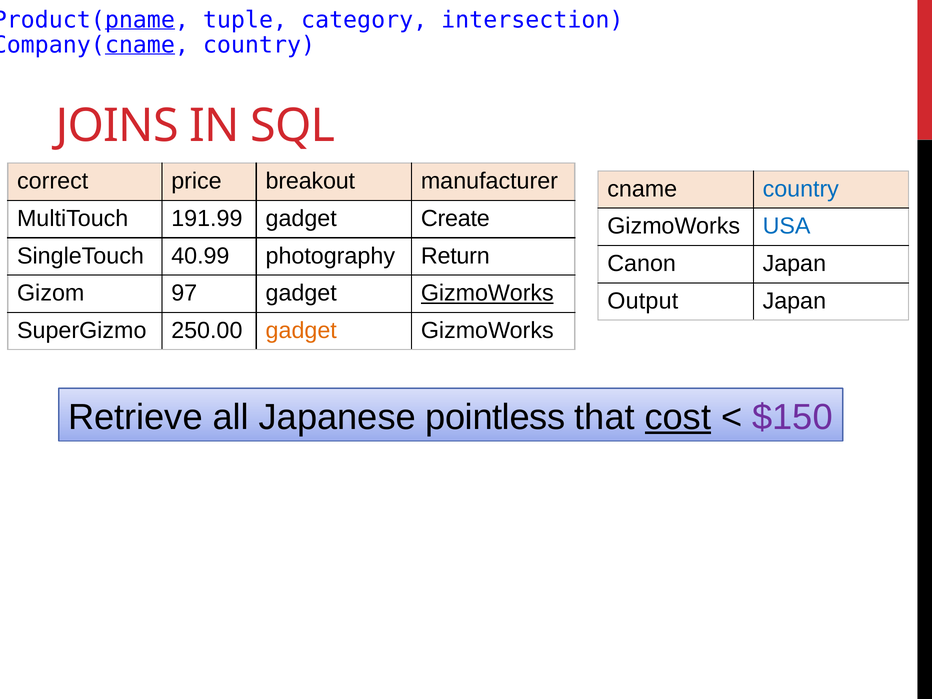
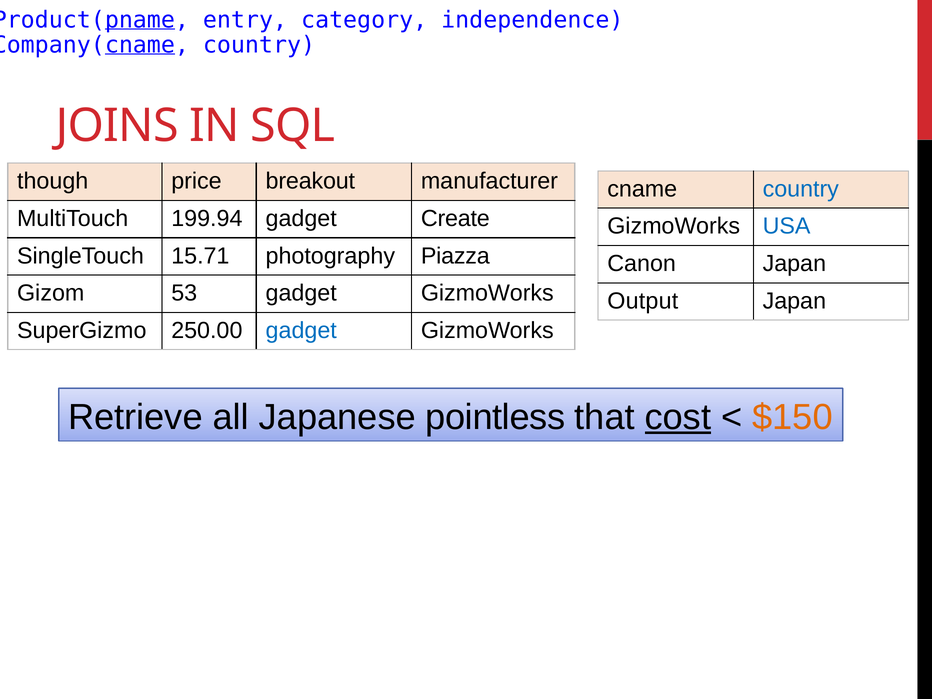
tuple: tuple -> entry (245, 20)
intersection: intersection -> independence (532, 20)
correct: correct -> though (53, 181)
191.99: 191.99 -> 199.94 (207, 219)
40.99: 40.99 -> 15.71 (200, 256)
Return: Return -> Piazza (455, 256)
97: 97 -> 53 (184, 293)
GizmoWorks underline: present -> none (487, 293)
gadget colour: orange -> blue (301, 330)
$150 colour: purple -> orange (792, 417)
